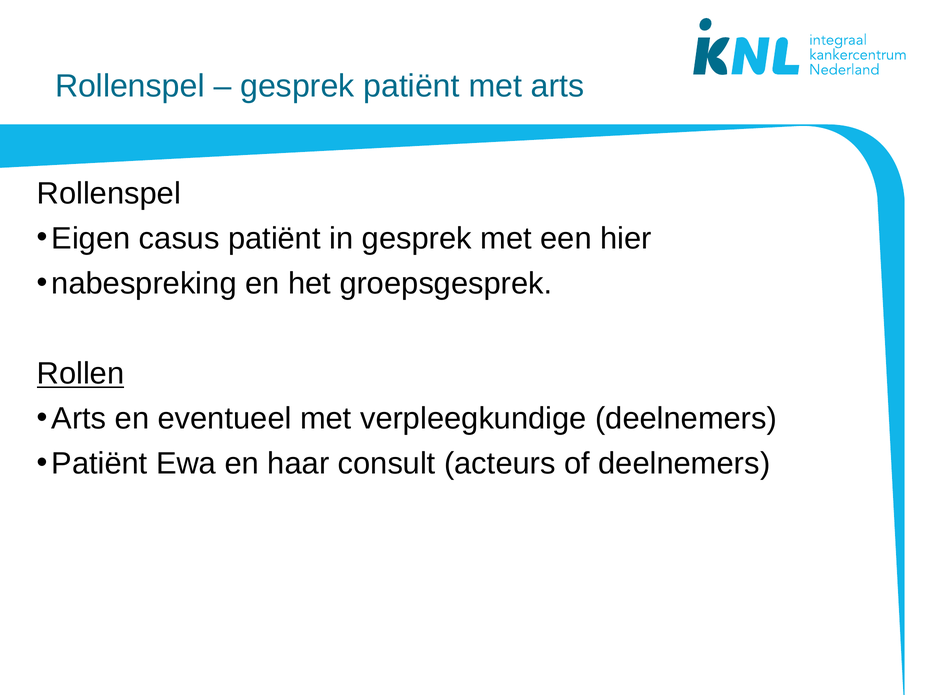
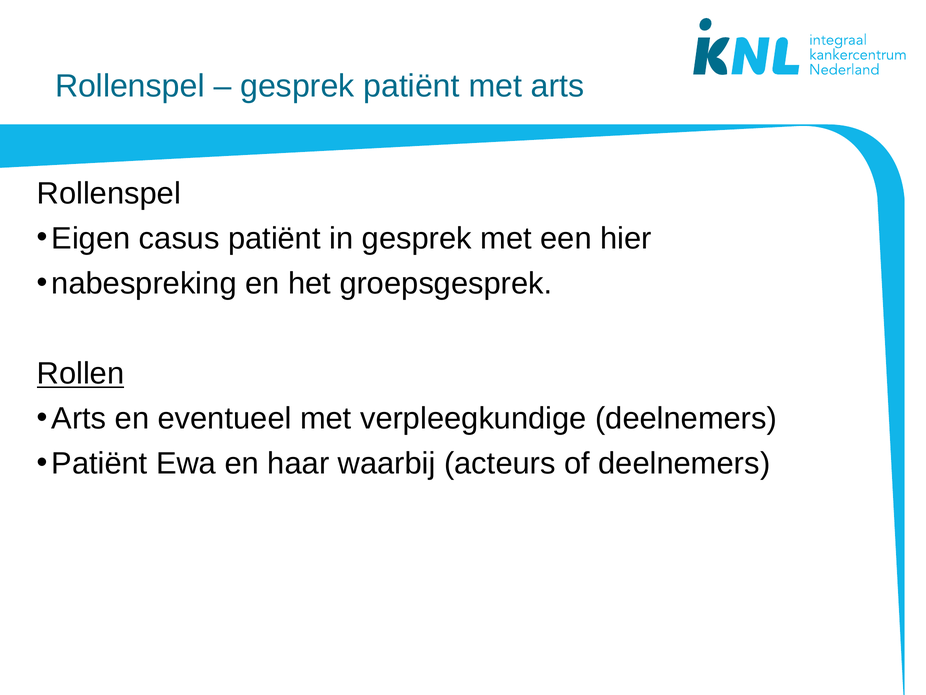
consult: consult -> waarbij (387, 463)
